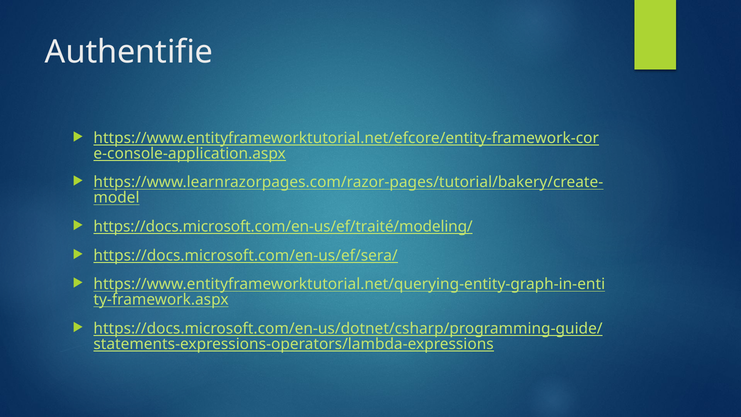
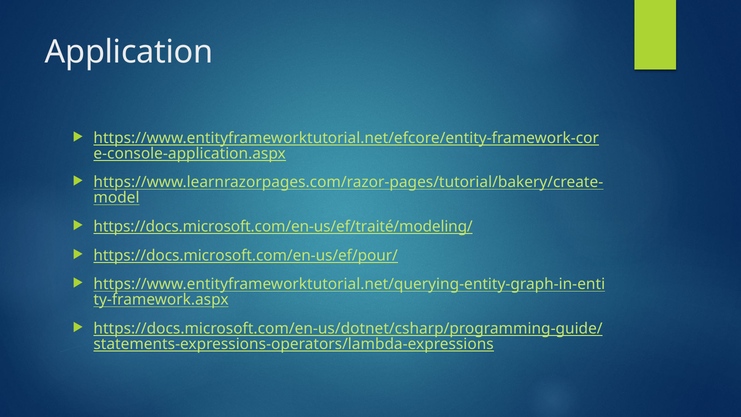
Authentifie: Authentifie -> Application (129, 52)
https://docs.microsoft.com/en-us/ef/sera/: https://docs.microsoft.com/en-us/ef/sera/ -> https://docs.microsoft.com/en-us/ef/pour/ (246, 255)
